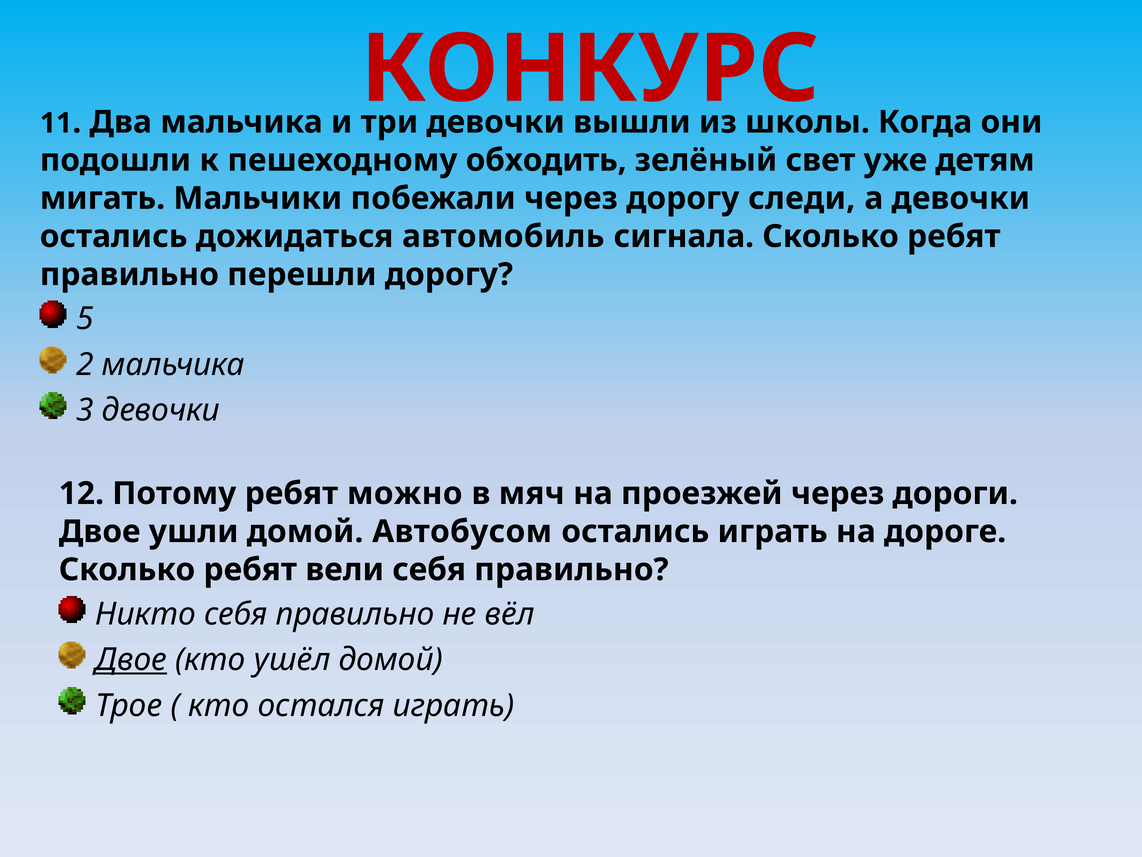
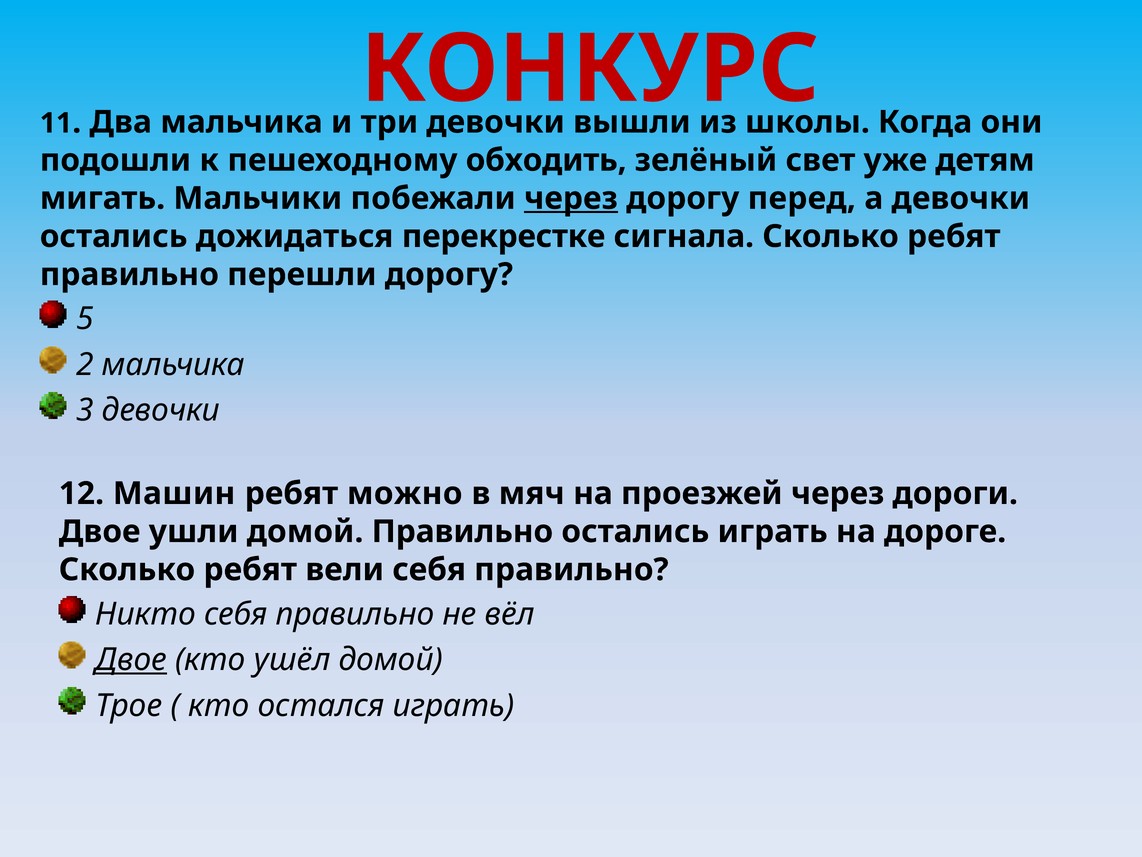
через underline: none -> present (571, 198)
следи: следи -> перед (802, 198)
автомобиль: автомобиль -> перекрестке (504, 236)
Потому: Потому -> Машин (174, 493)
домой Автобусом: Автобусом -> Правильно (462, 531)
